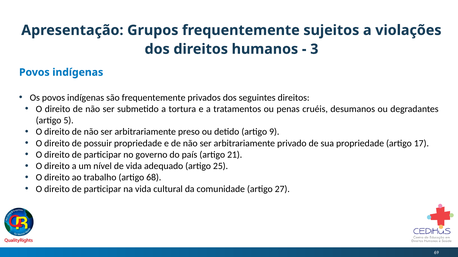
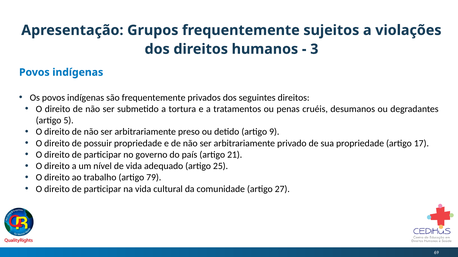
68: 68 -> 79 (154, 178)
